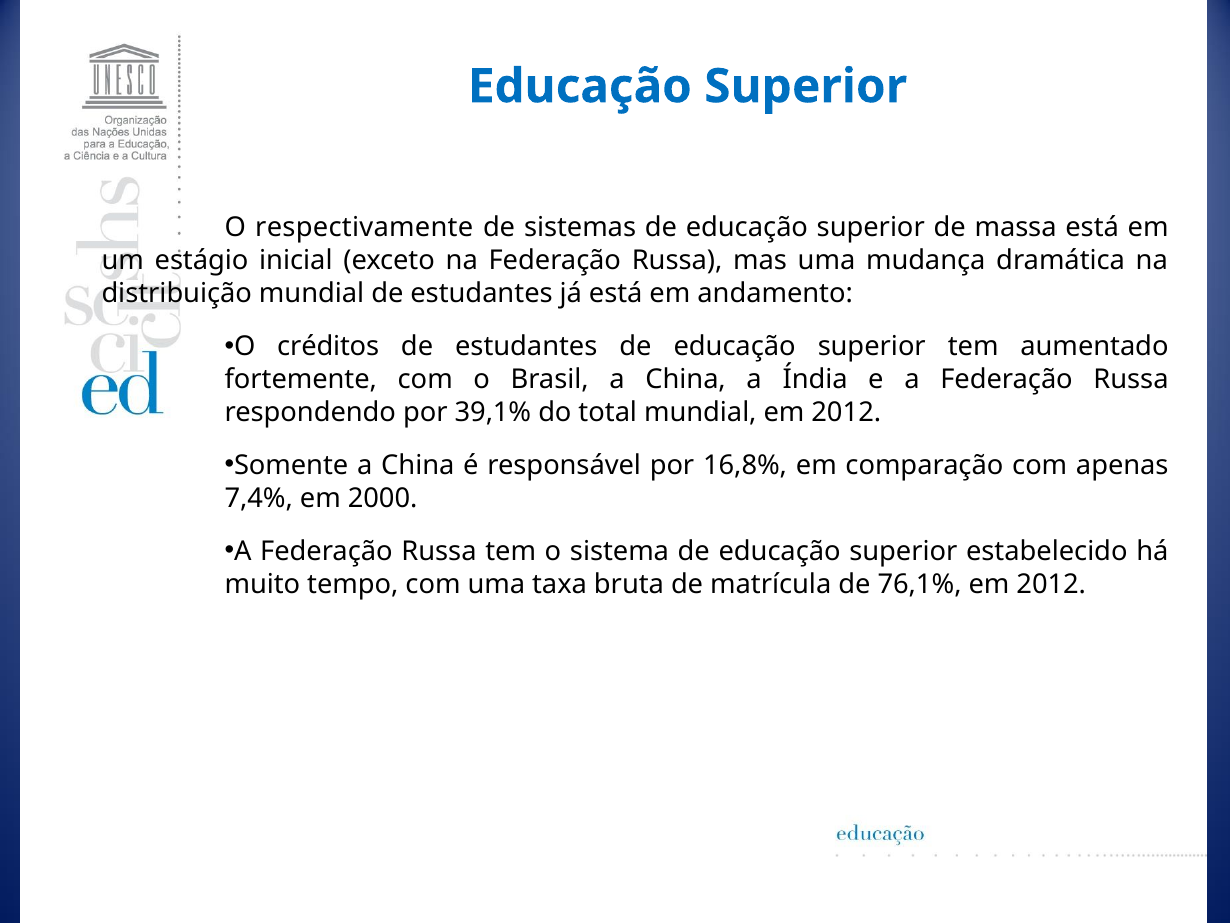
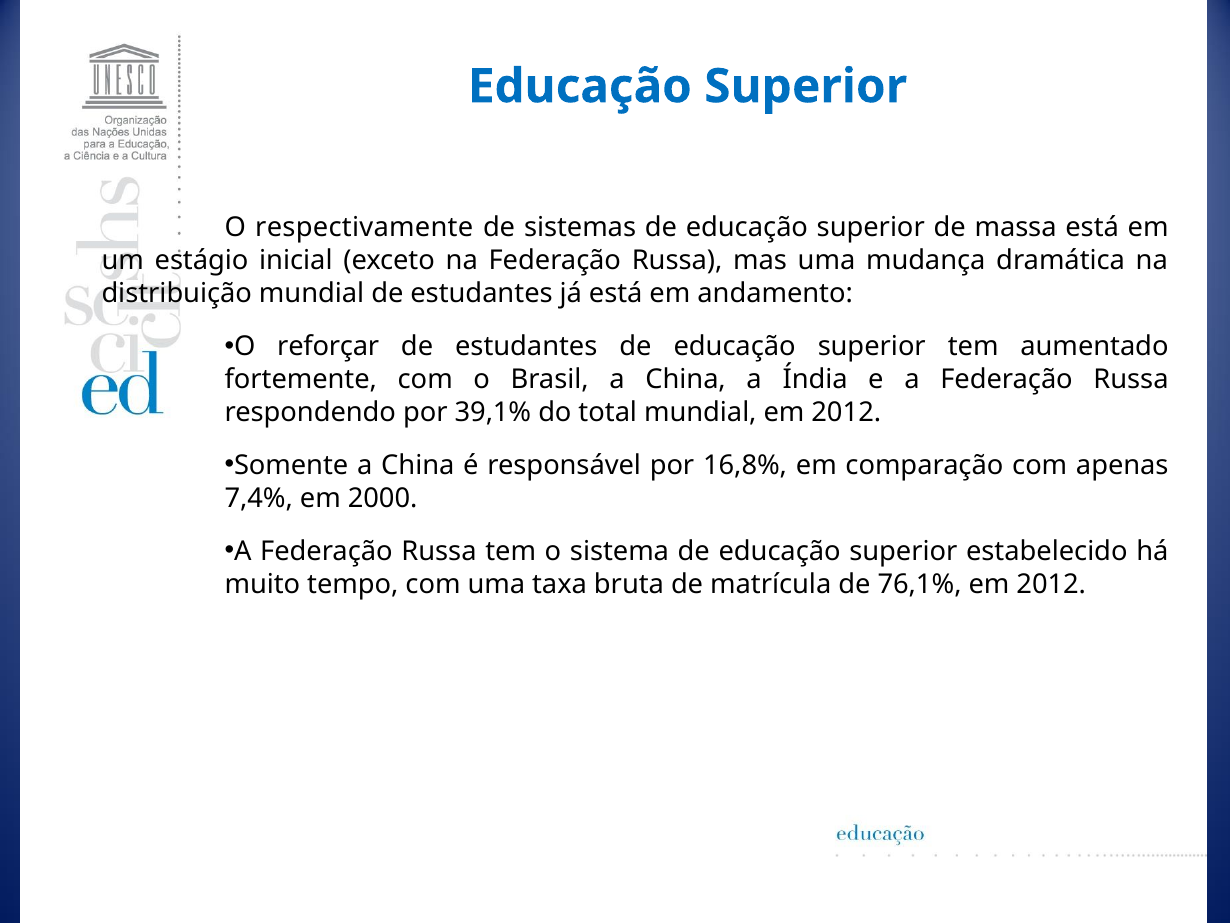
créditos: créditos -> reforçar (328, 346)
